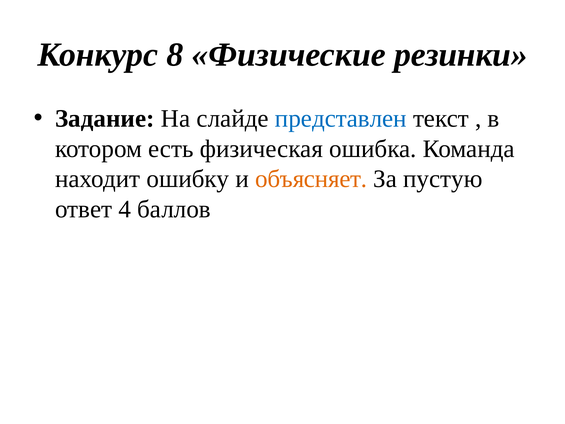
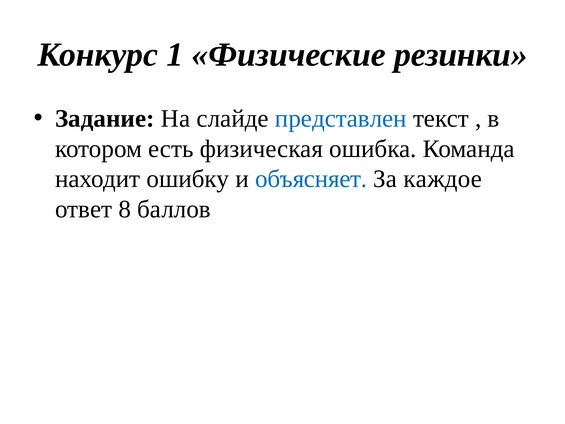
8: 8 -> 1 (175, 55)
объясняет colour: orange -> blue (311, 179)
пустую: пустую -> каждое (443, 179)
4: 4 -> 8 (125, 209)
